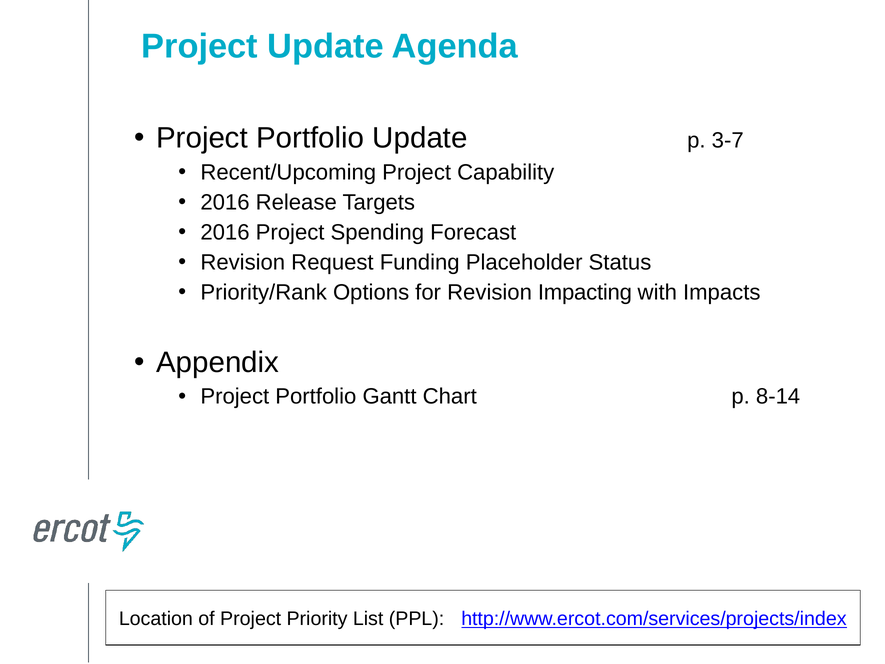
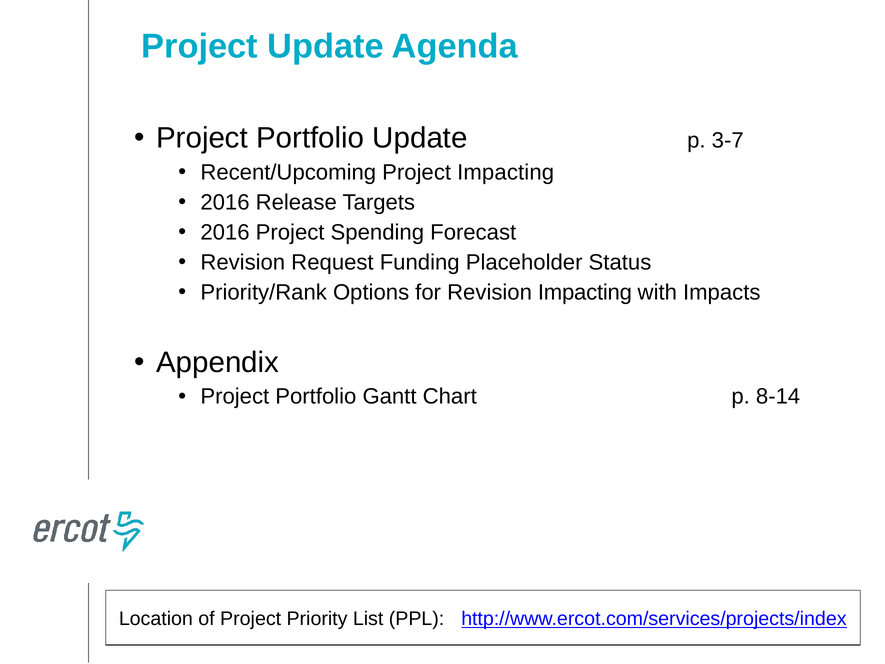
Project Capability: Capability -> Impacting (506, 172)
